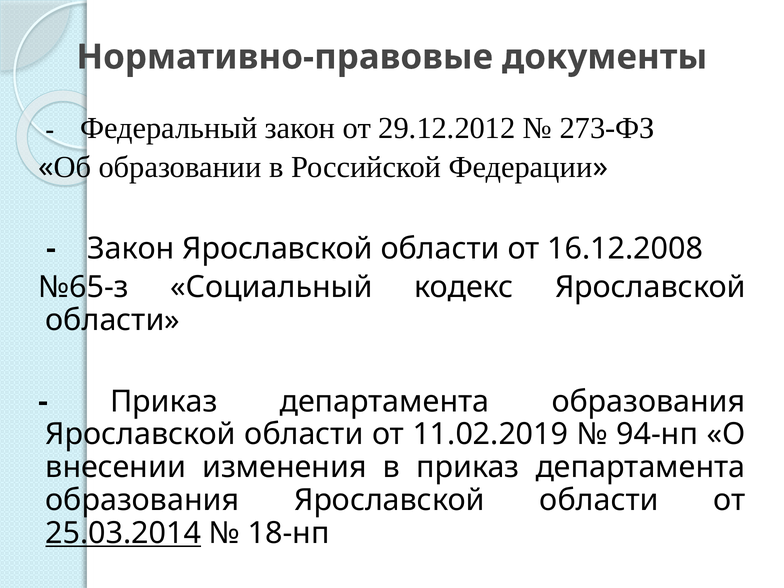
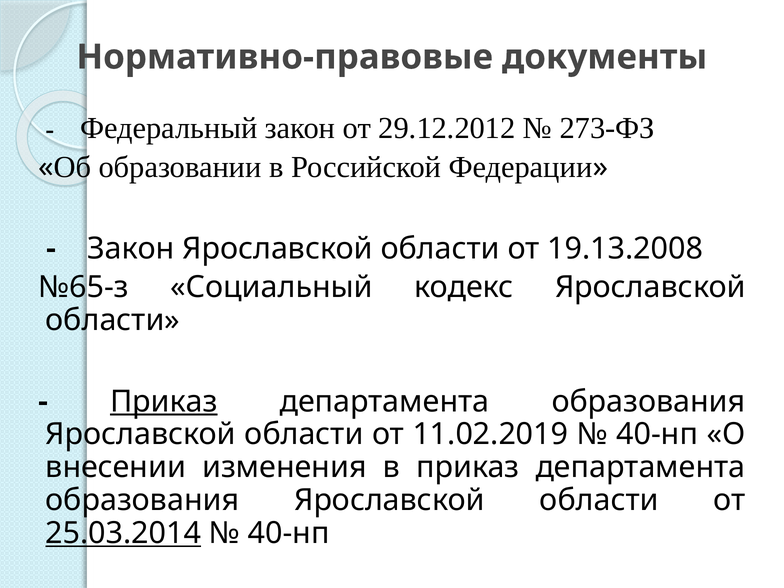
16.12.2008: 16.12.2008 -> 19.13.2008 (625, 248)
Приказ underline: none -> present (164, 401)
94-нп: 94-нп -> 40-нп (657, 434)
18-нп: 18-нп -> 40-нп (289, 533)
